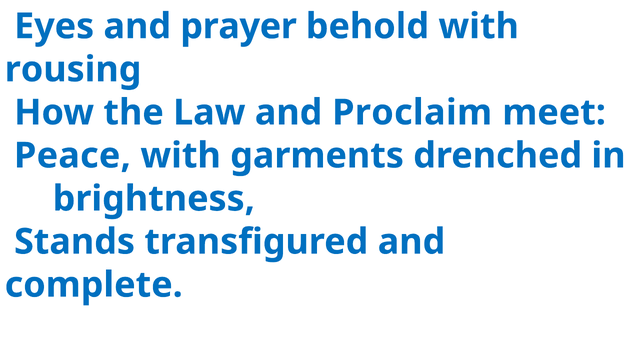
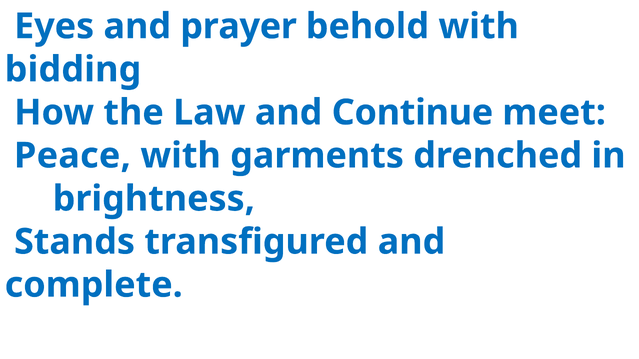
rousing: rousing -> bidding (73, 70)
Proclaim: Proclaim -> Continue (412, 113)
